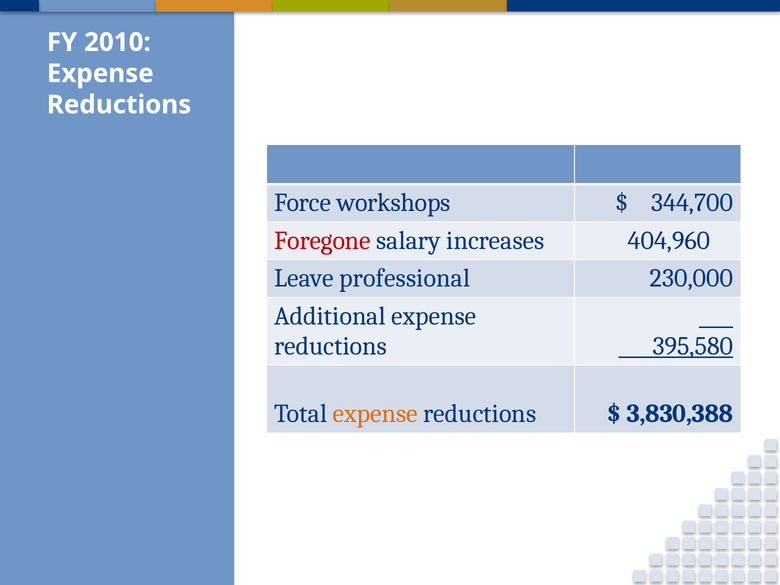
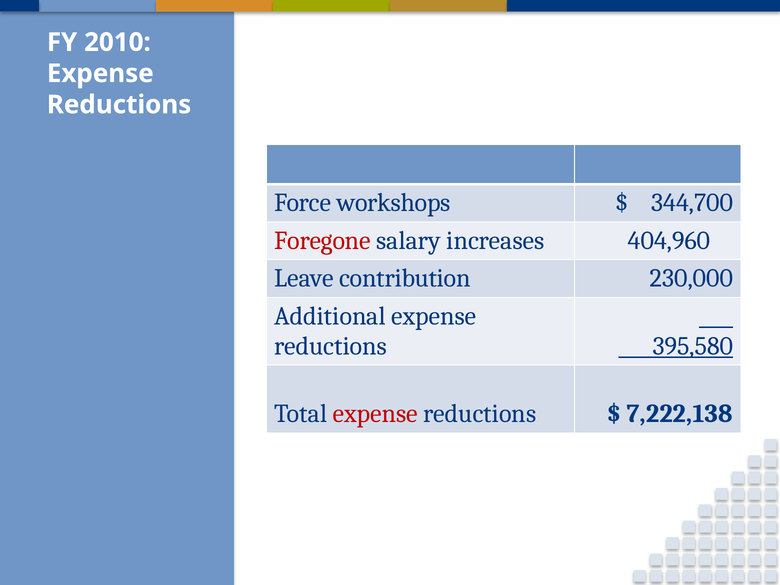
professional: professional -> contribution (405, 278)
expense colour: orange -> red (375, 414)
3,830,388: 3,830,388 -> 7,222,138 (680, 414)
